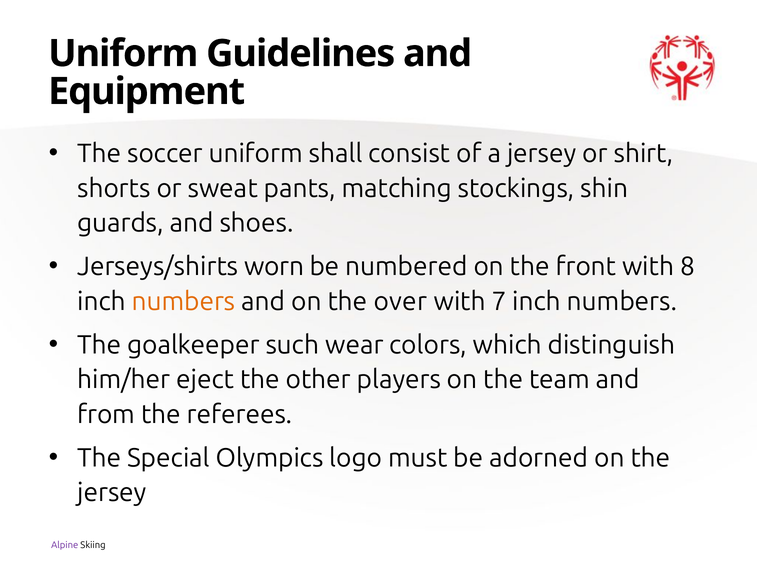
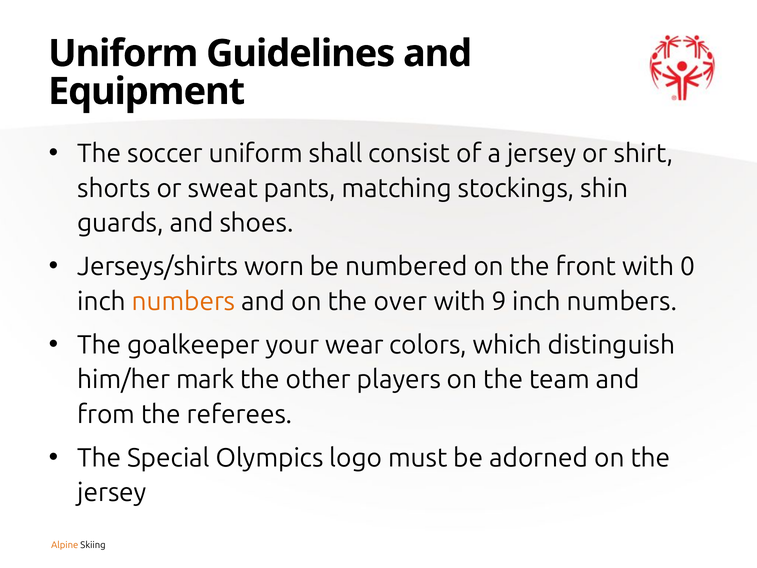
8: 8 -> 0 (688, 267)
7: 7 -> 9 (499, 301)
such: such -> your (292, 345)
eject: eject -> mark (205, 380)
Alpine colour: purple -> orange (65, 545)
